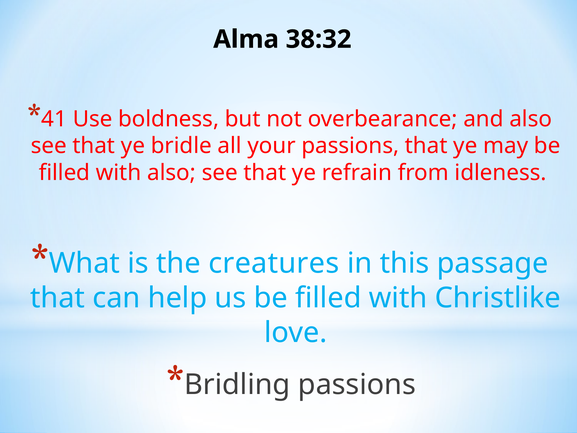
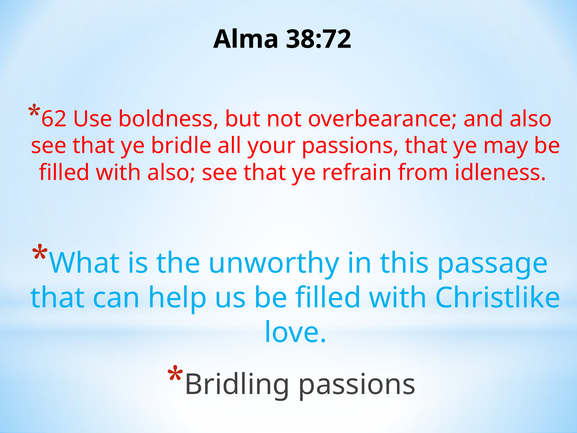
38:32: 38:32 -> 38:72 (319, 39)
41: 41 -> 62 (54, 119)
creatures: creatures -> unworthy (274, 263)
